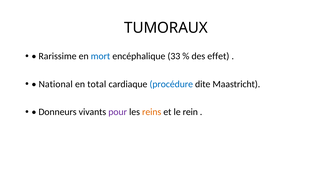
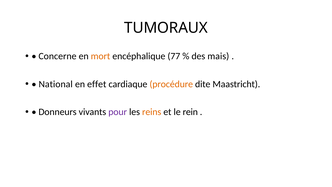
Rarissime: Rarissime -> Concerne (57, 56)
mort colour: blue -> orange (100, 56)
33: 33 -> 77 (174, 56)
effet: effet -> mais (218, 56)
total: total -> effet (97, 84)
procédure colour: blue -> orange (171, 84)
